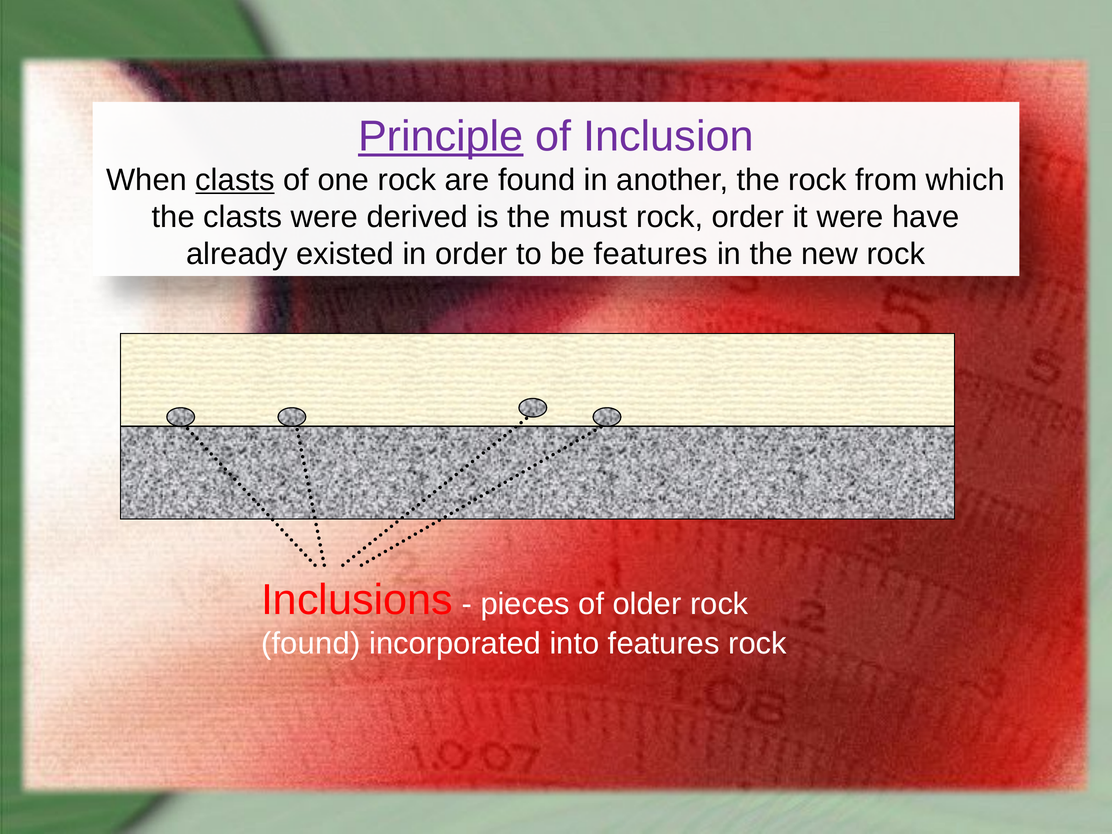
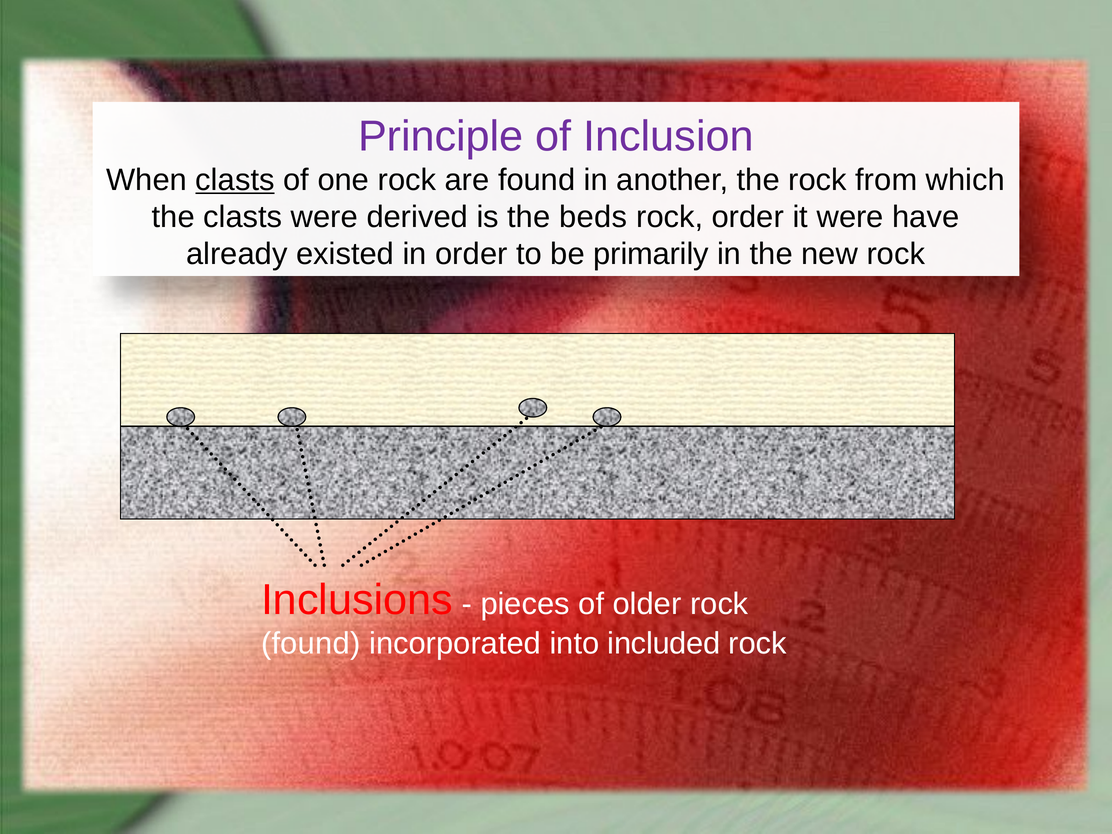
Principle underline: present -> none (441, 136)
must: must -> beds (593, 217)
be features: features -> primarily (651, 254)
into features: features -> included (664, 643)
